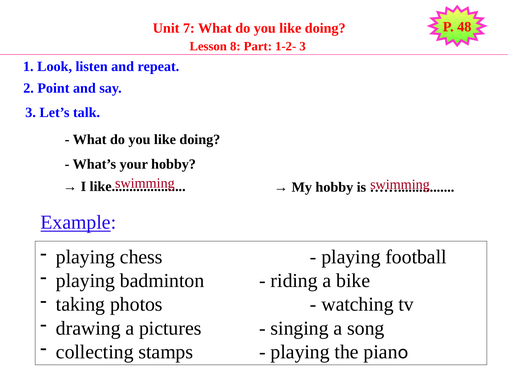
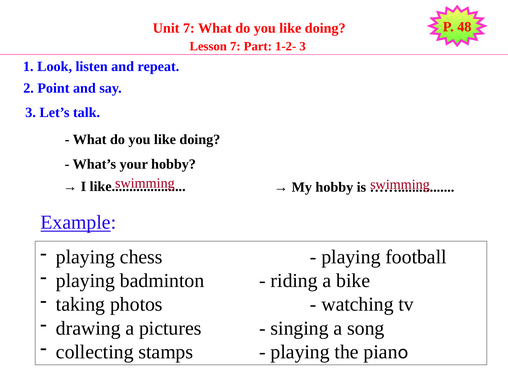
Lesson 8: 8 -> 7 (235, 46)
